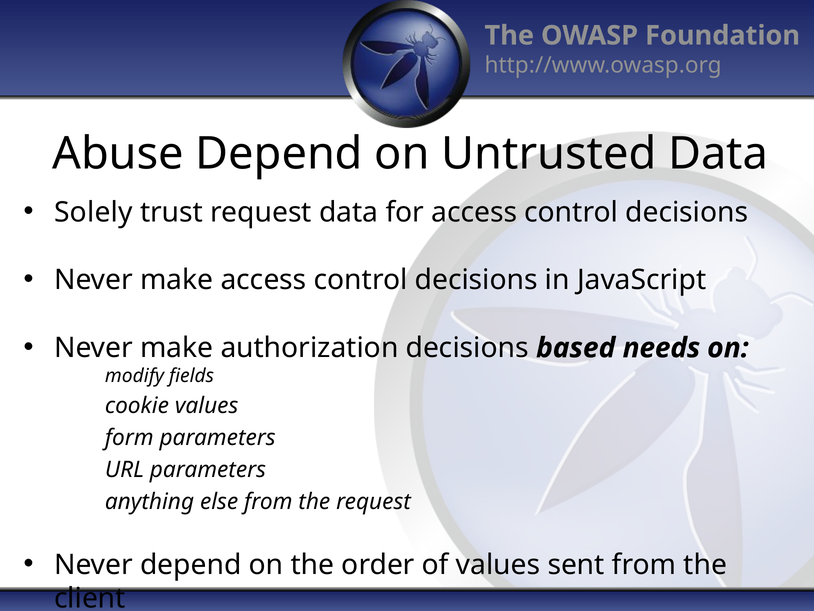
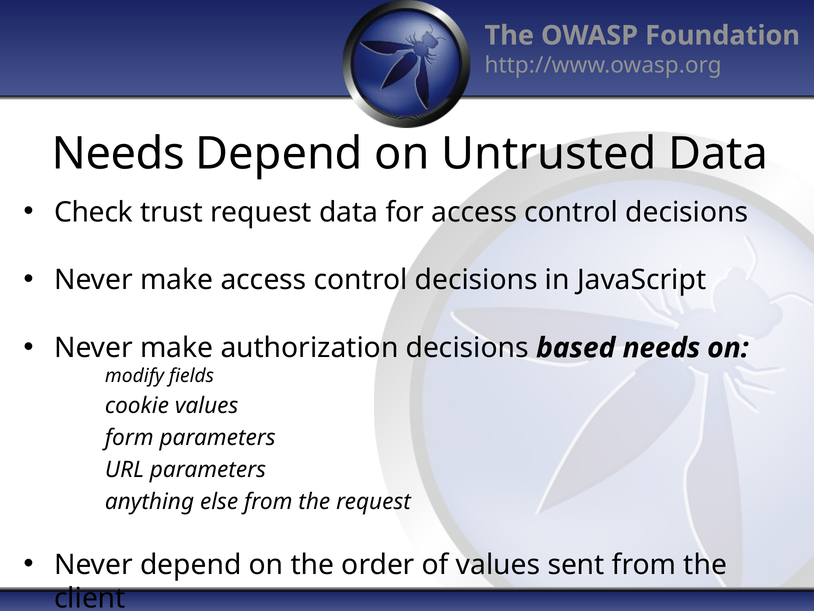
Abuse: Abuse -> Needs (118, 153)
Solely: Solely -> Check (94, 212)
